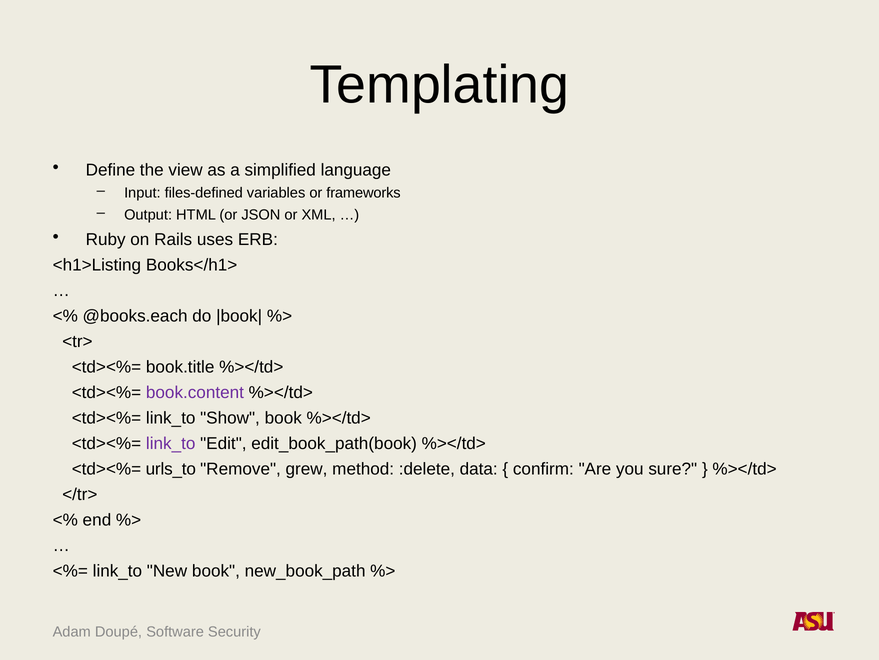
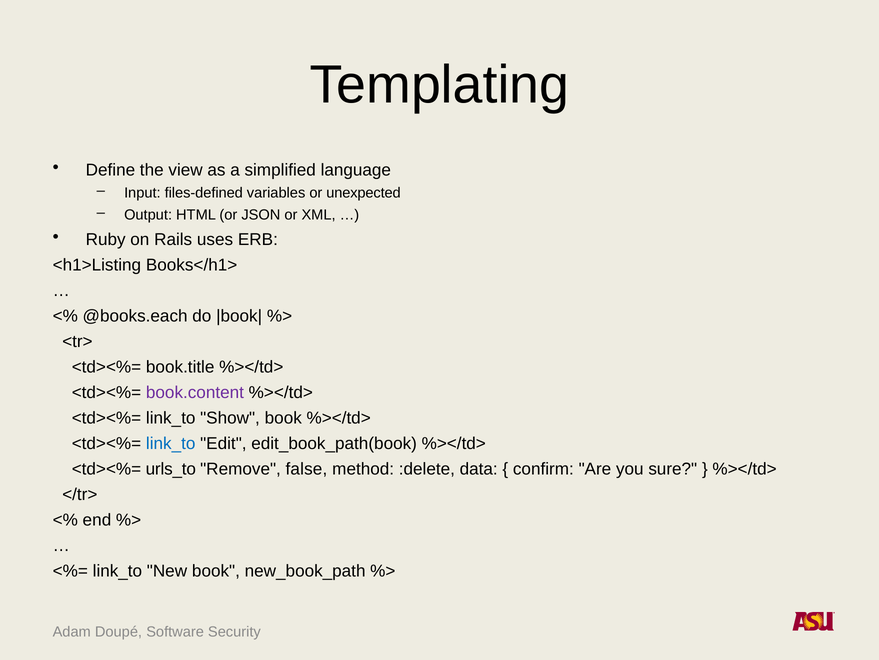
frameworks: frameworks -> unexpected (364, 193)
link_to colour: purple -> blue (171, 443)
grew: grew -> false (306, 469)
